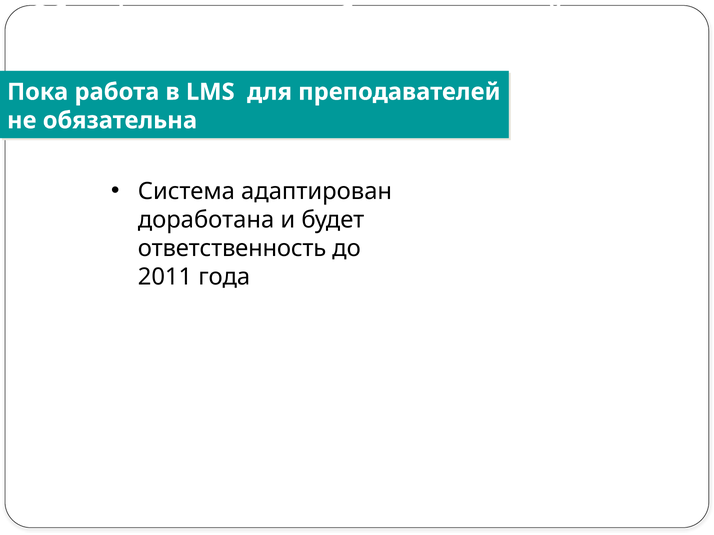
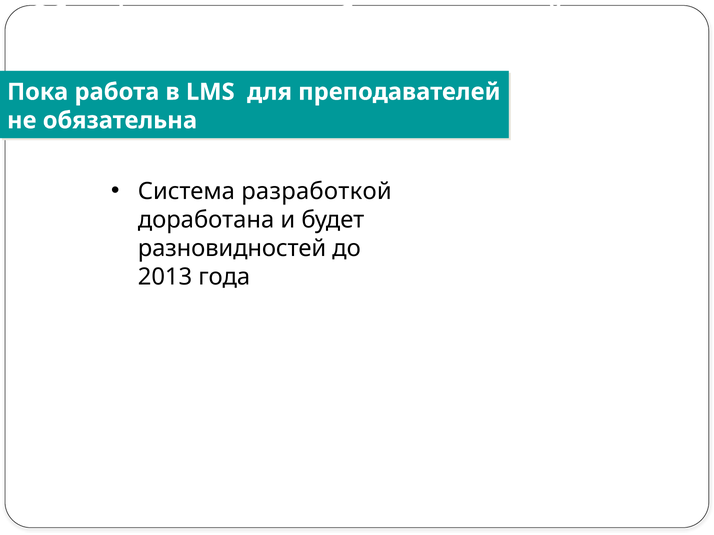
адаптирован: адаптирован -> разработкой (316, 192)
ответственность: ответственность -> разновидностей (232, 249)
2011: 2011 -> 2013 (165, 277)
